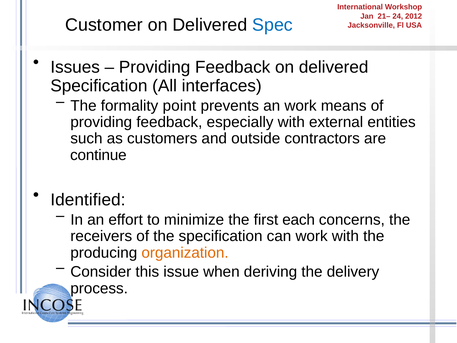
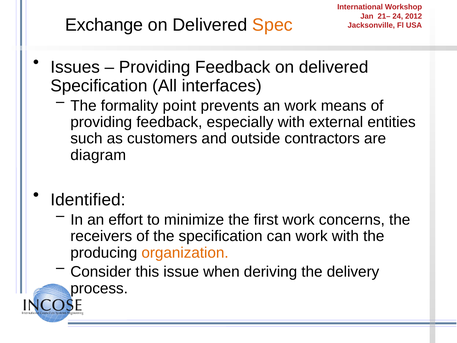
Customer: Customer -> Exchange (104, 25)
Spec colour: blue -> orange (273, 25)
continue: continue -> diagram (98, 155)
first each: each -> work (299, 220)
